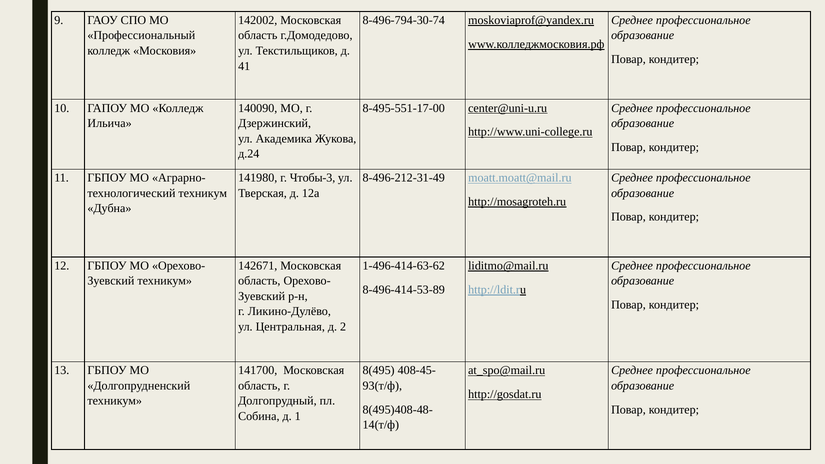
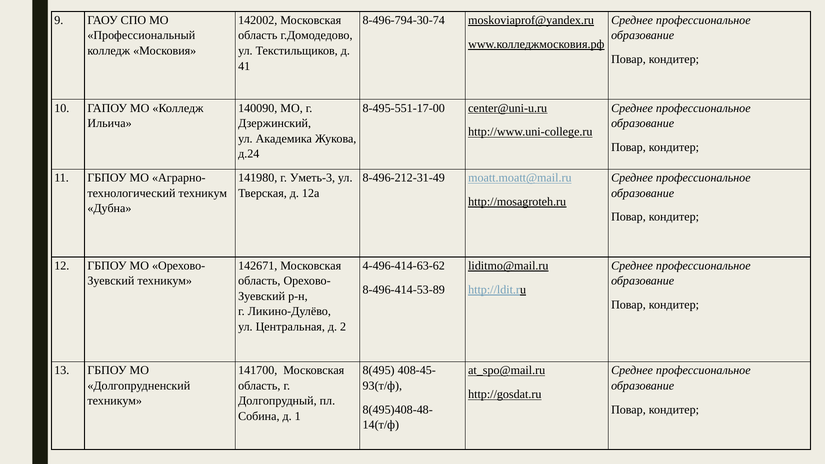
Чтобы-3: Чтобы-3 -> Уметь-3 (312, 178)
1-496-414-63-62: 1-496-414-63-62 -> 4-496-414-63-62 (404, 266)
